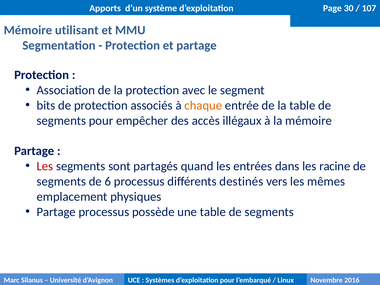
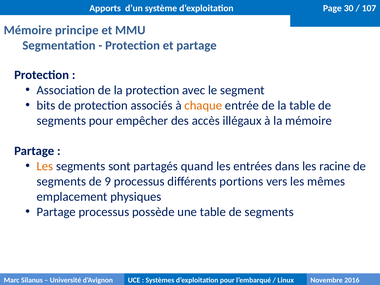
utilisant: utilisant -> principe (77, 30)
Les colour: red -> orange (45, 166)
6: 6 -> 9 (108, 181)
destinés: destinés -> portions (241, 181)
